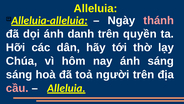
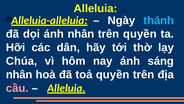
thánh colour: pink -> light blue (159, 20)
ánh danh: danh -> nhân (81, 34)
sáng: sáng -> nhân (19, 74)
toả người: người -> quyền (113, 74)
